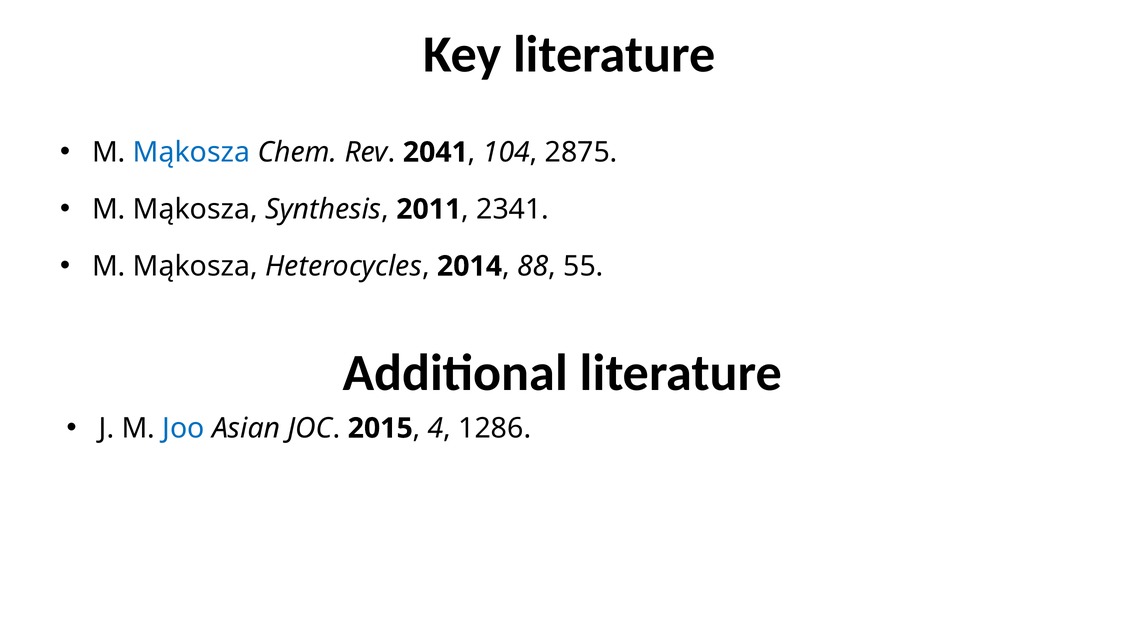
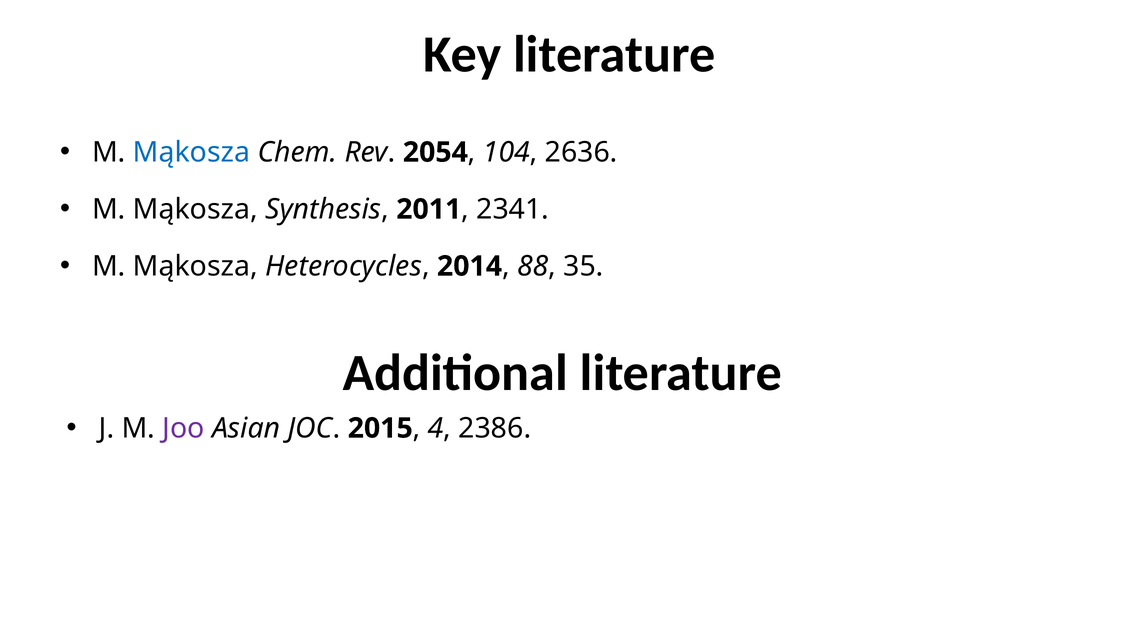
2041: 2041 -> 2054 (435, 152)
2875: 2875 -> 2636 (581, 152)
55: 55 -> 35 (583, 266)
Joo colour: blue -> purple (184, 428)
1286: 1286 -> 2386 (495, 428)
